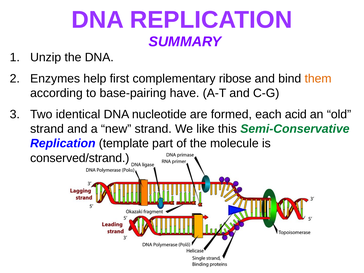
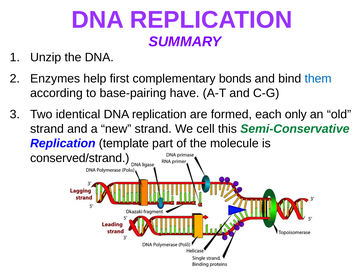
ribose: ribose -> bonds (235, 79)
them colour: orange -> blue (318, 79)
identical DNA nucleotide: nucleotide -> replication (159, 114)
acid: acid -> only (296, 114)
like: like -> cell (206, 129)
